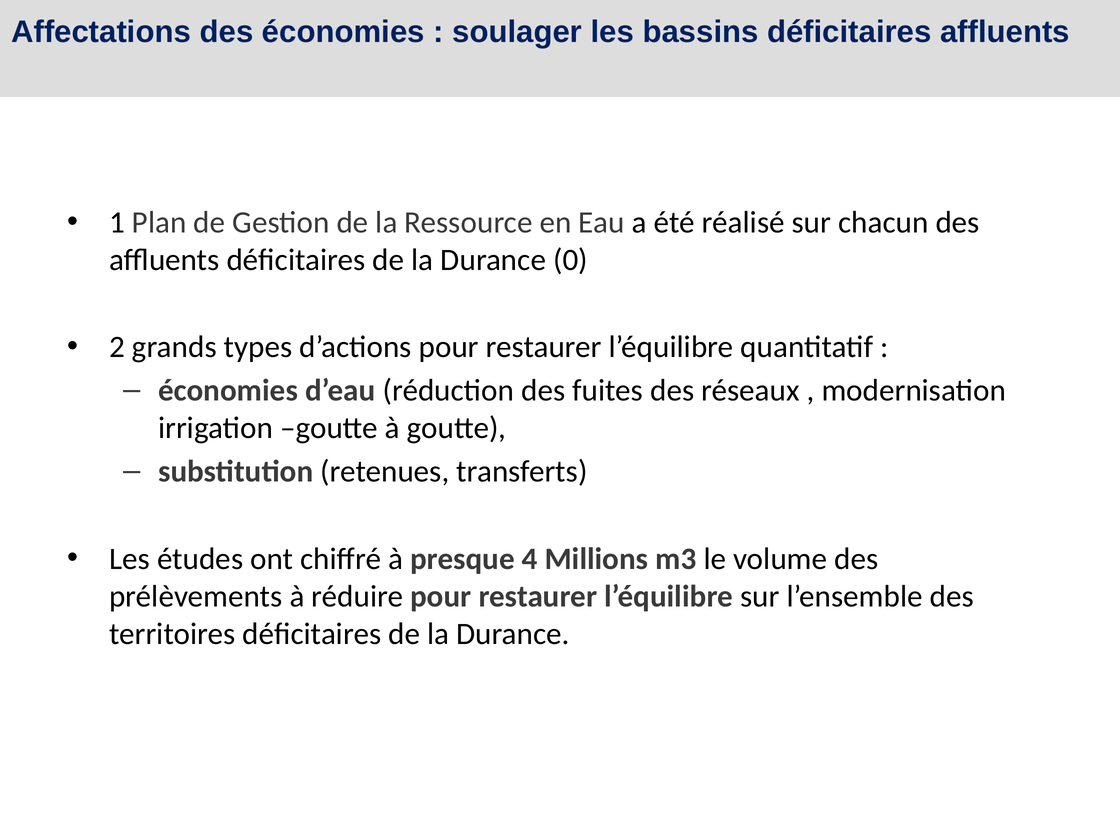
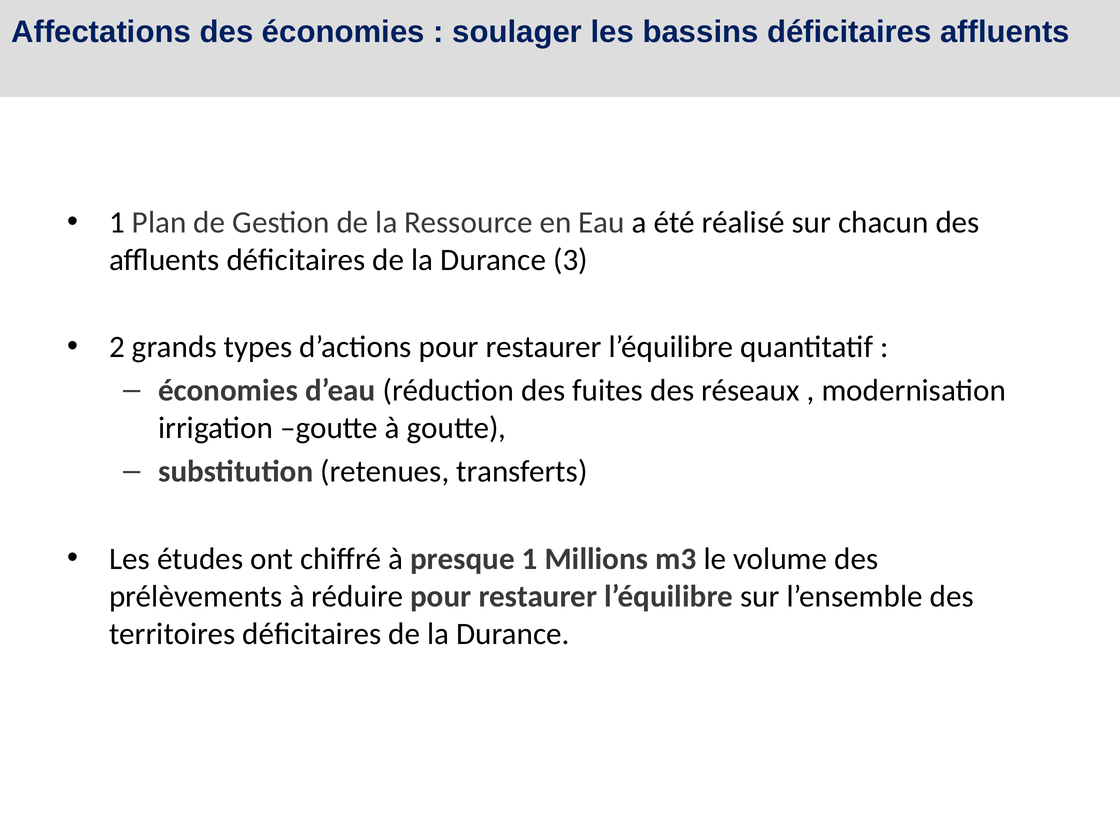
0: 0 -> 3 (570, 260)
presque 4: 4 -> 1 (530, 559)
